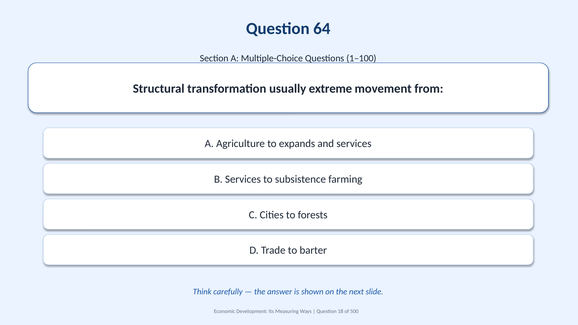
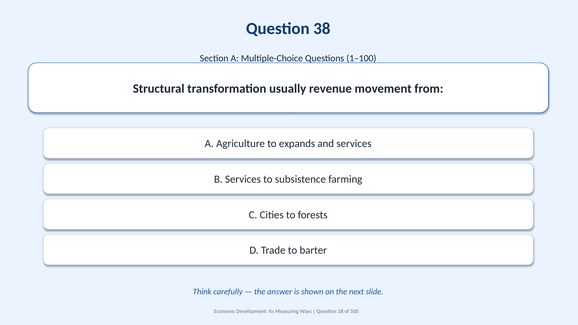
64: 64 -> 38 (322, 29)
extreme: extreme -> revenue (330, 89)
